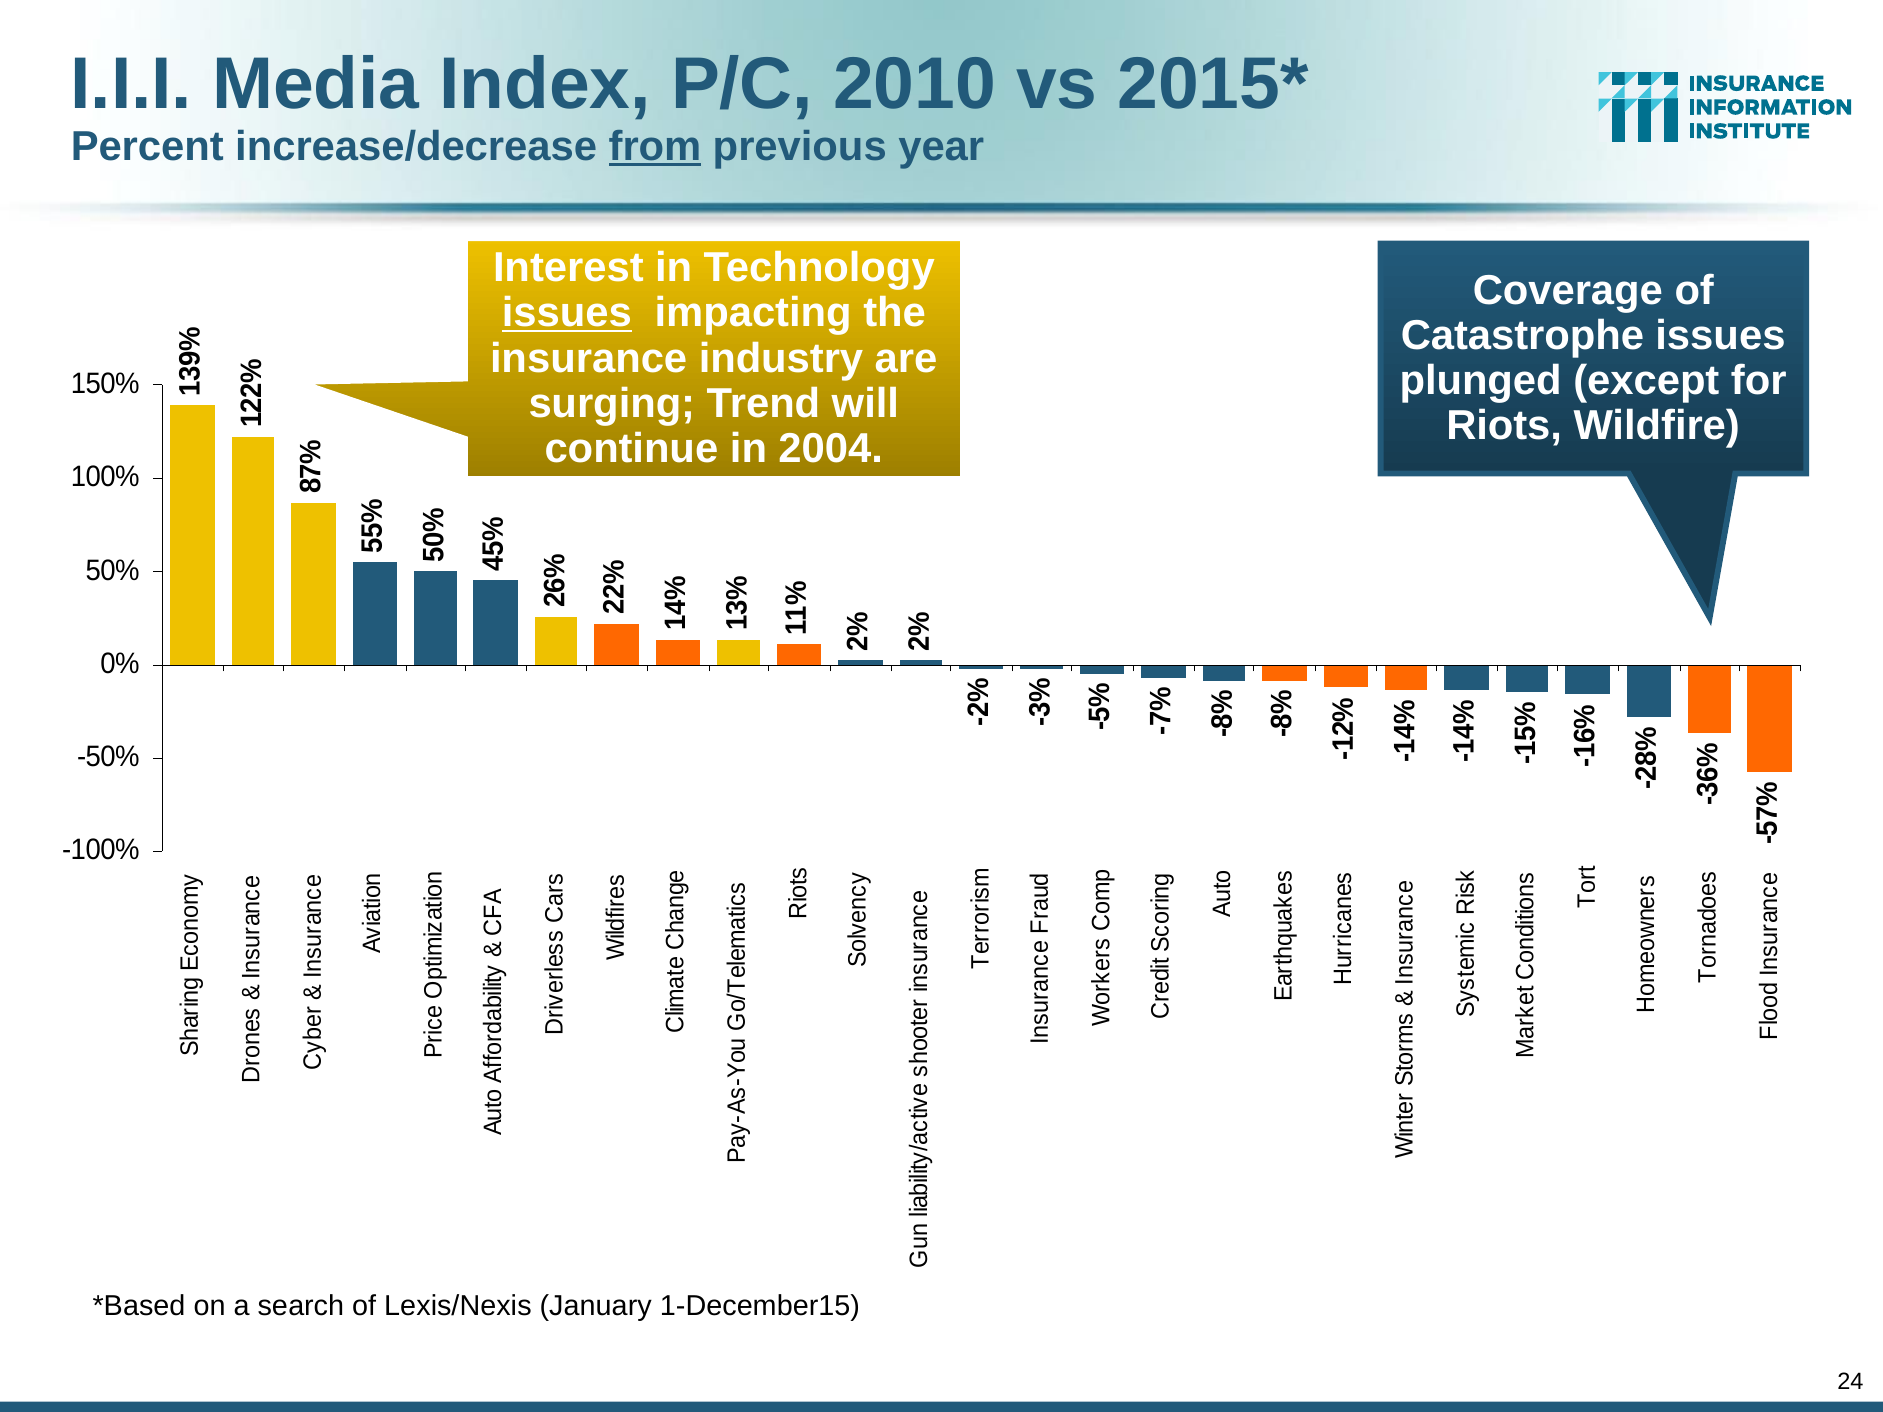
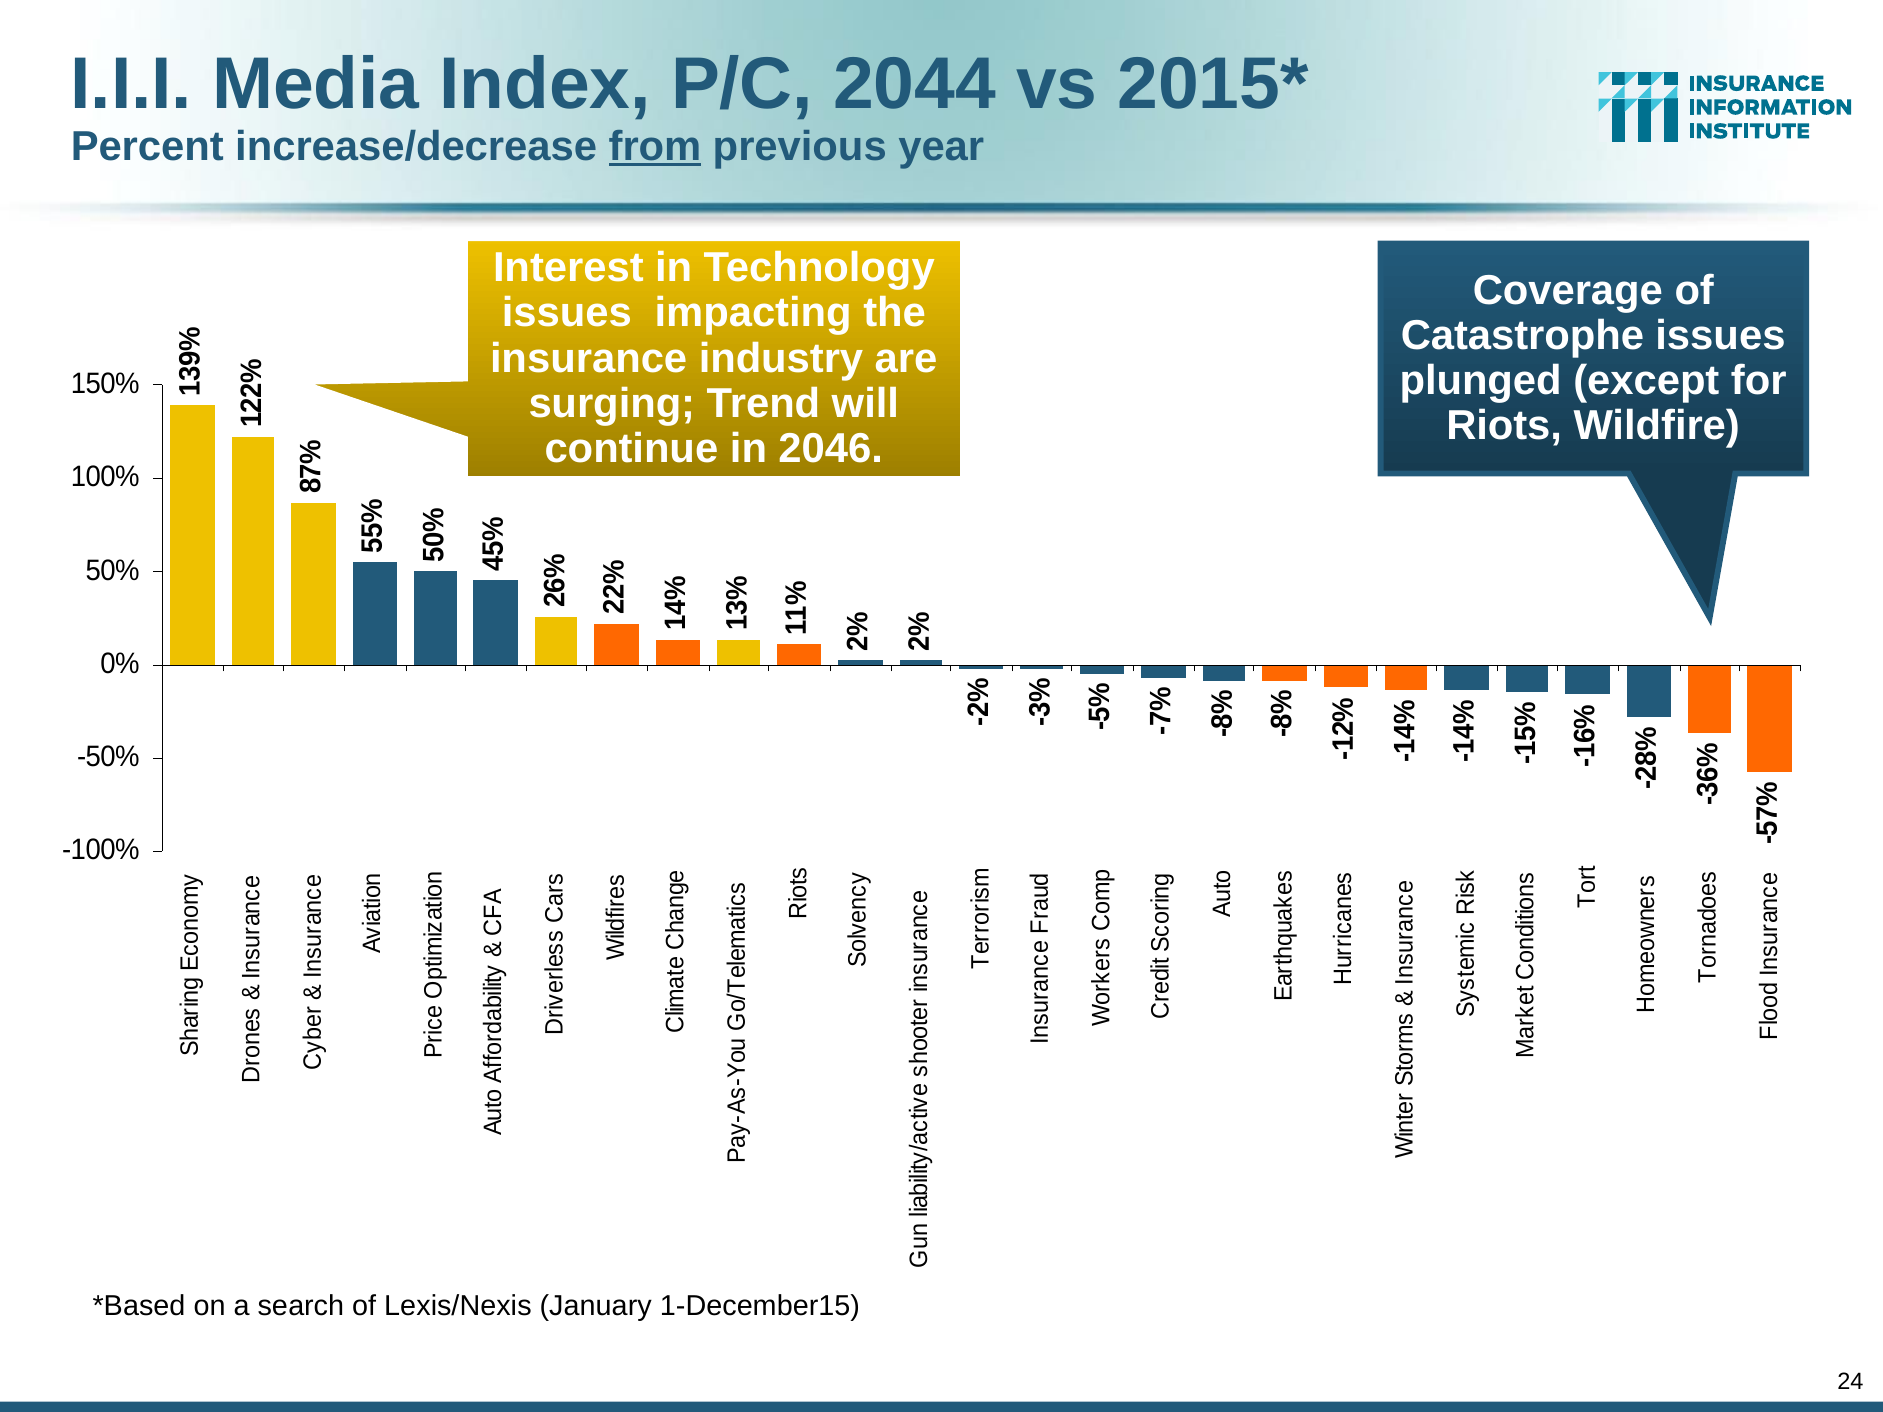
2010: 2010 -> 2044 (915, 84)
issues underline: present -> none (567, 313)
2004: 2004 -> 2046 (831, 449)
